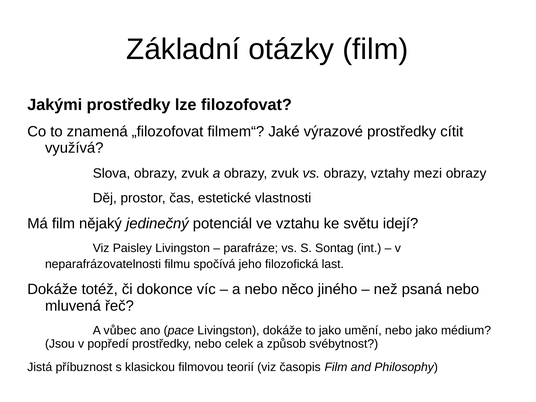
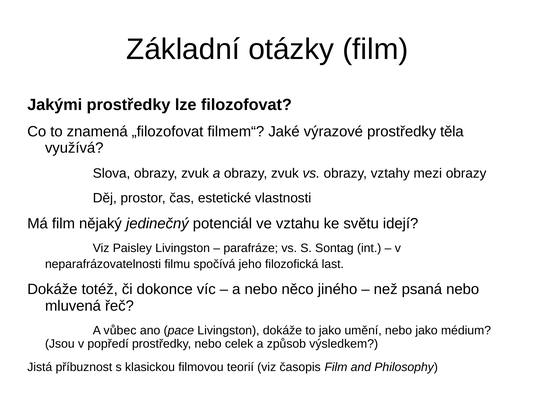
cítit: cítit -> těla (452, 132)
svébytnost: svébytnost -> výsledkem (344, 344)
